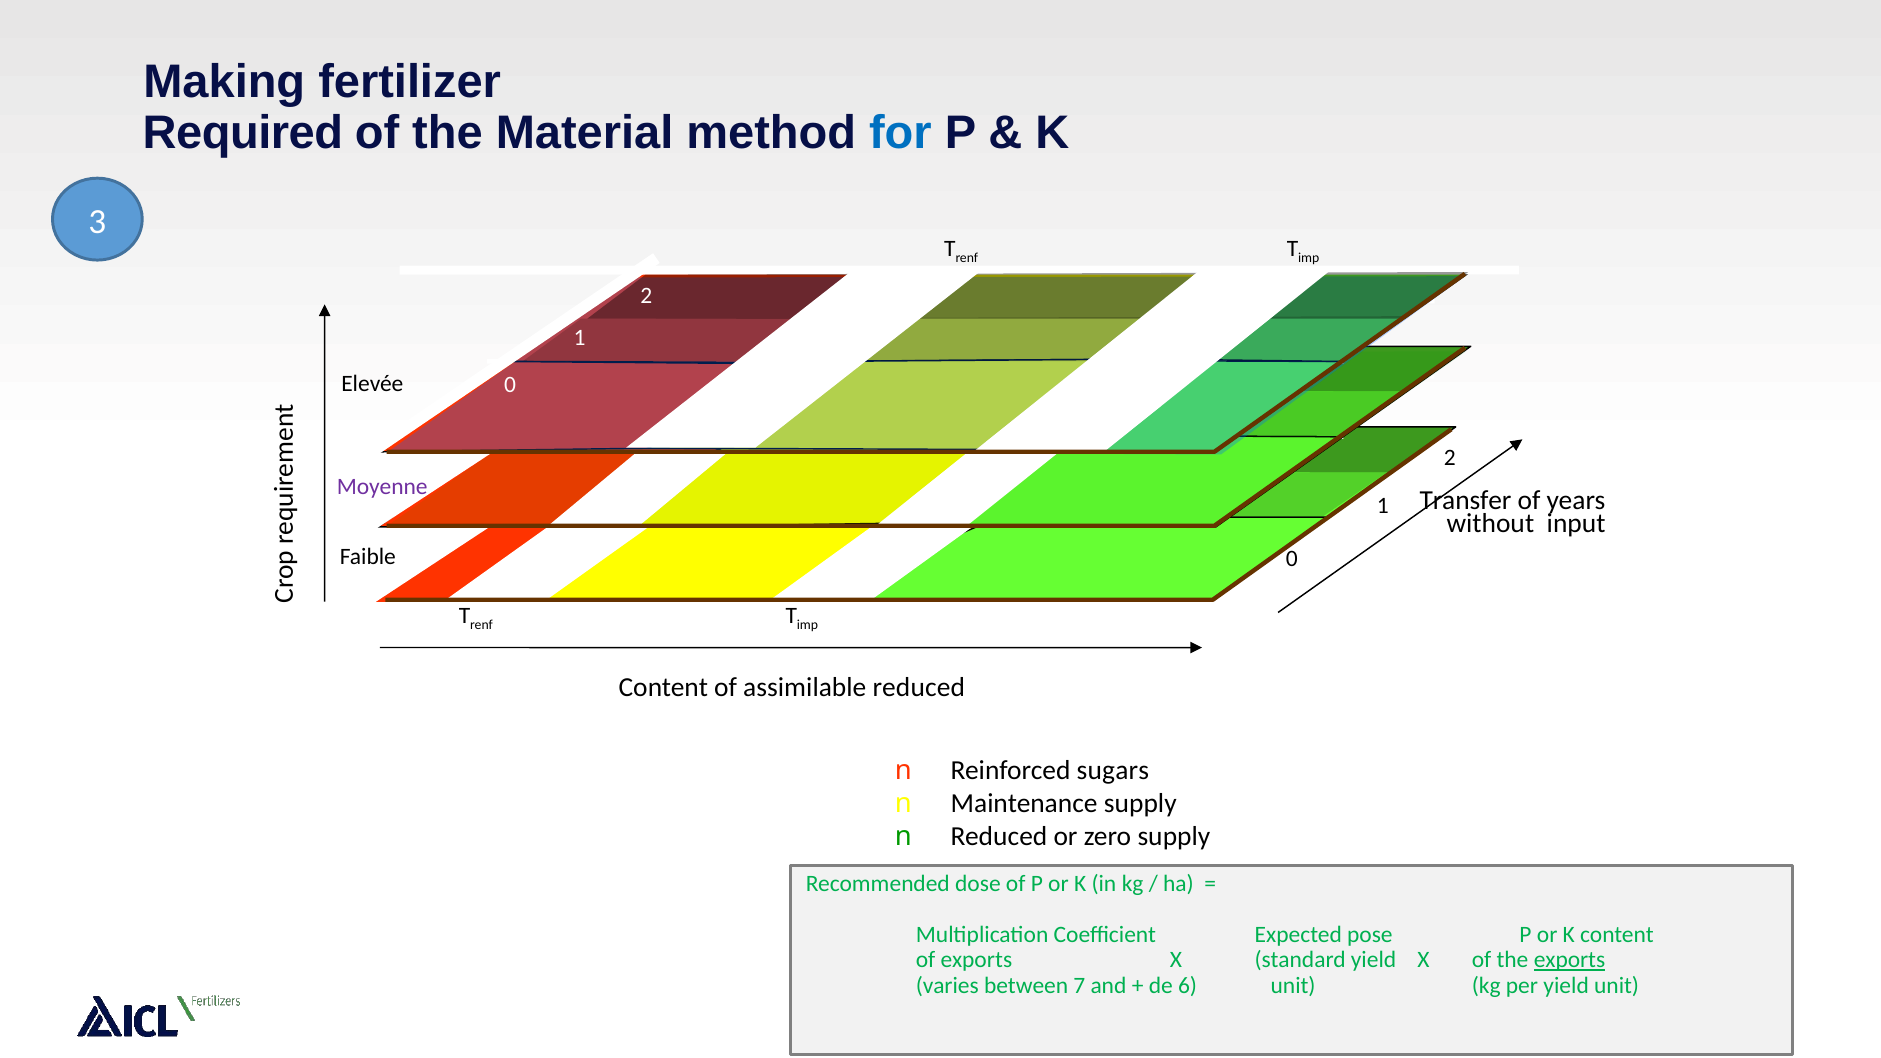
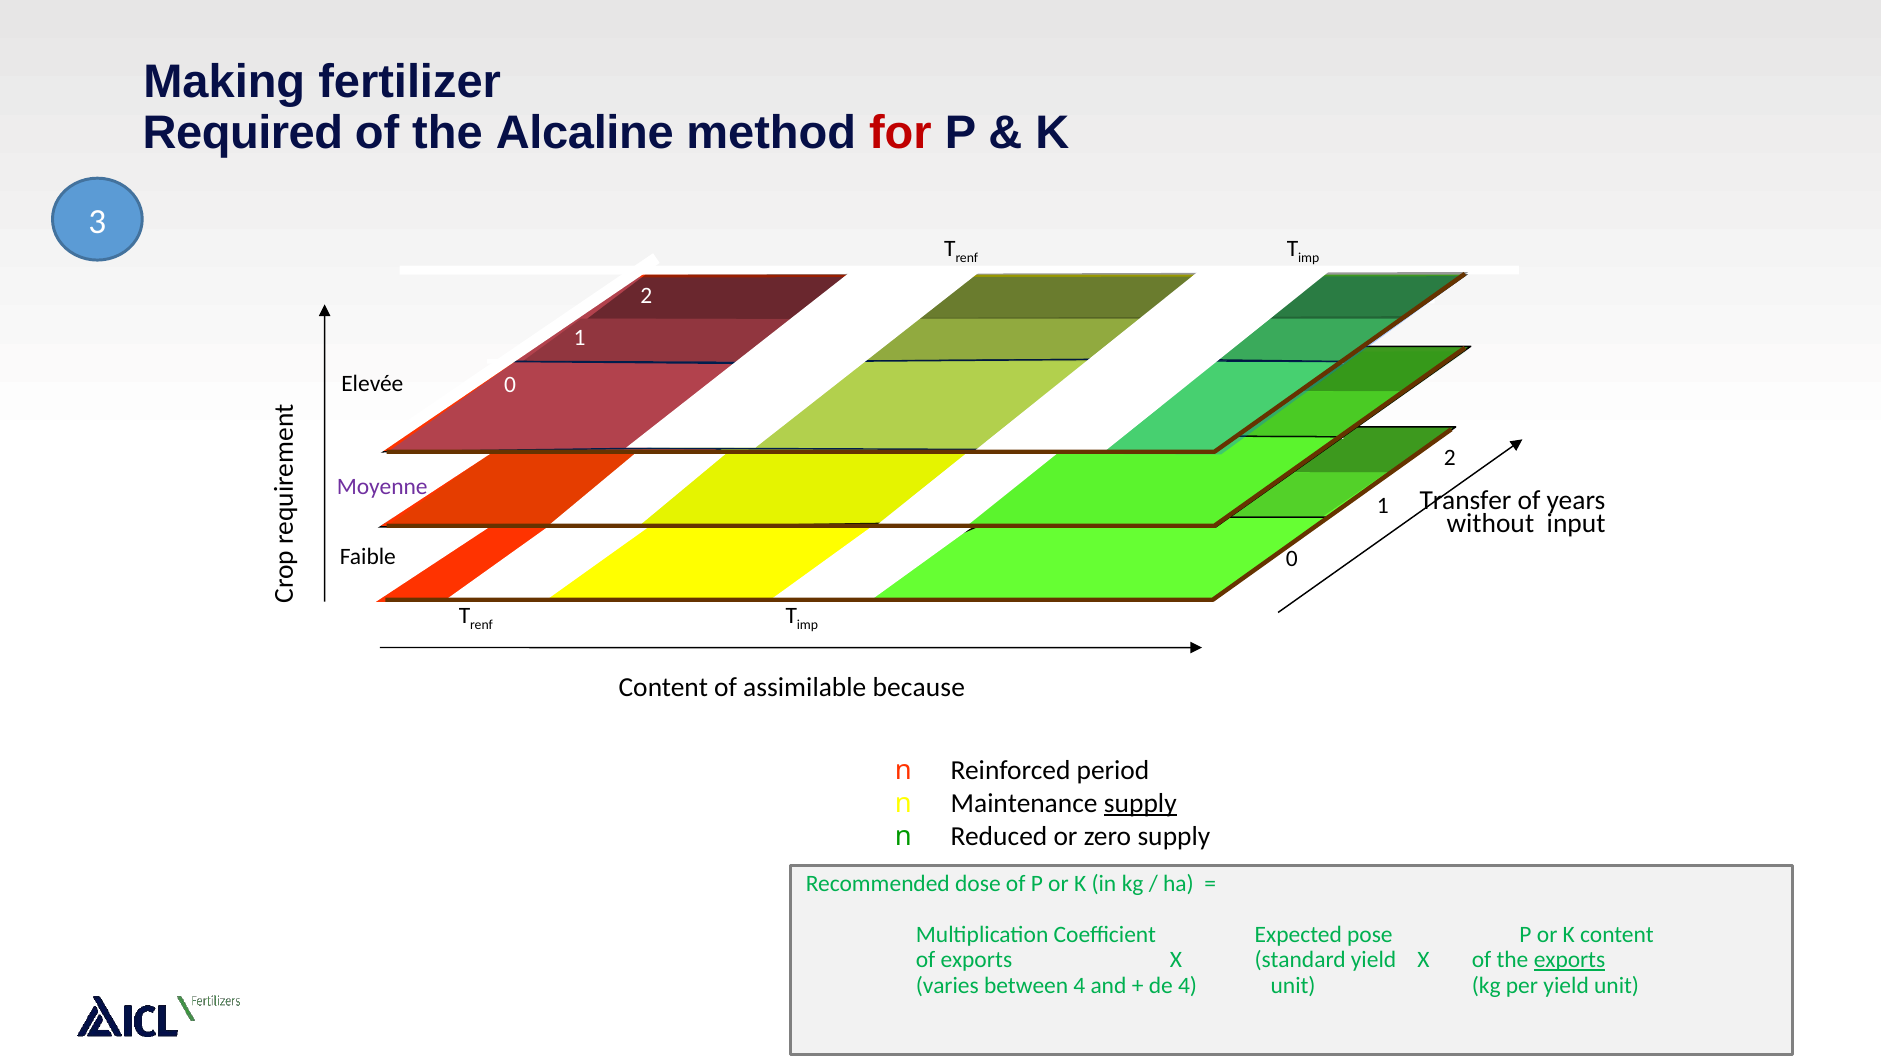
Material: Material -> Alcaline (585, 133)
for colour: blue -> red (900, 133)
assimilable reduced: reduced -> because (919, 688)
sugars: sugars -> period (1113, 771)
supply underline: none -> present (1140, 804)
between 7: 7 -> 4 (1079, 985)
de 6: 6 -> 4 (1188, 985)
